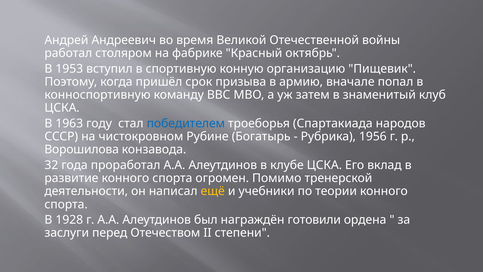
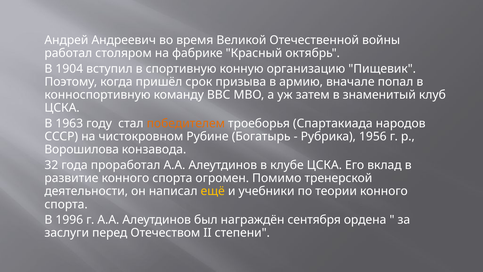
1953: 1953 -> 1904 (69, 69)
победителем colour: blue -> orange (186, 123)
1928: 1928 -> 1996 (69, 220)
готовили: готовили -> сентября (314, 220)
